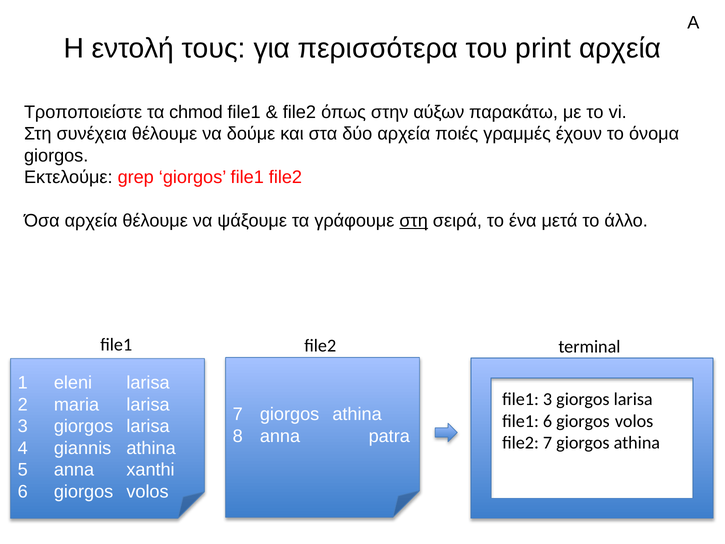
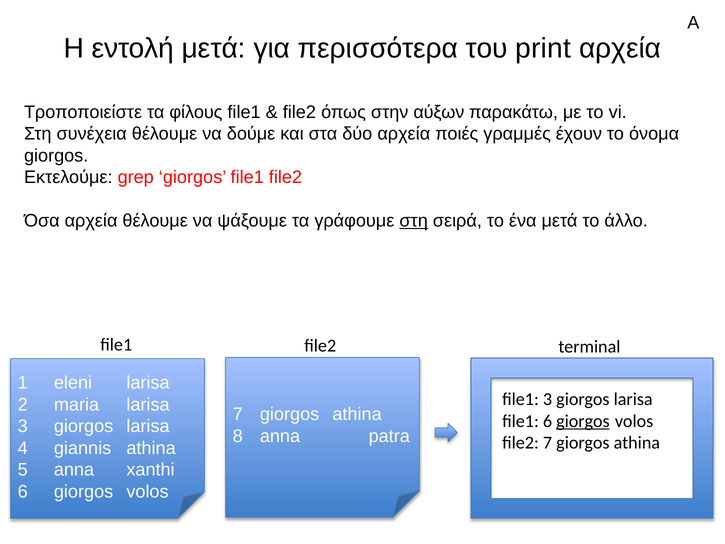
εντολή τους: τους -> μετά (214, 48)
chmod: chmod -> φίλους (196, 112)
giorgos underline: none -> present (583, 421)
